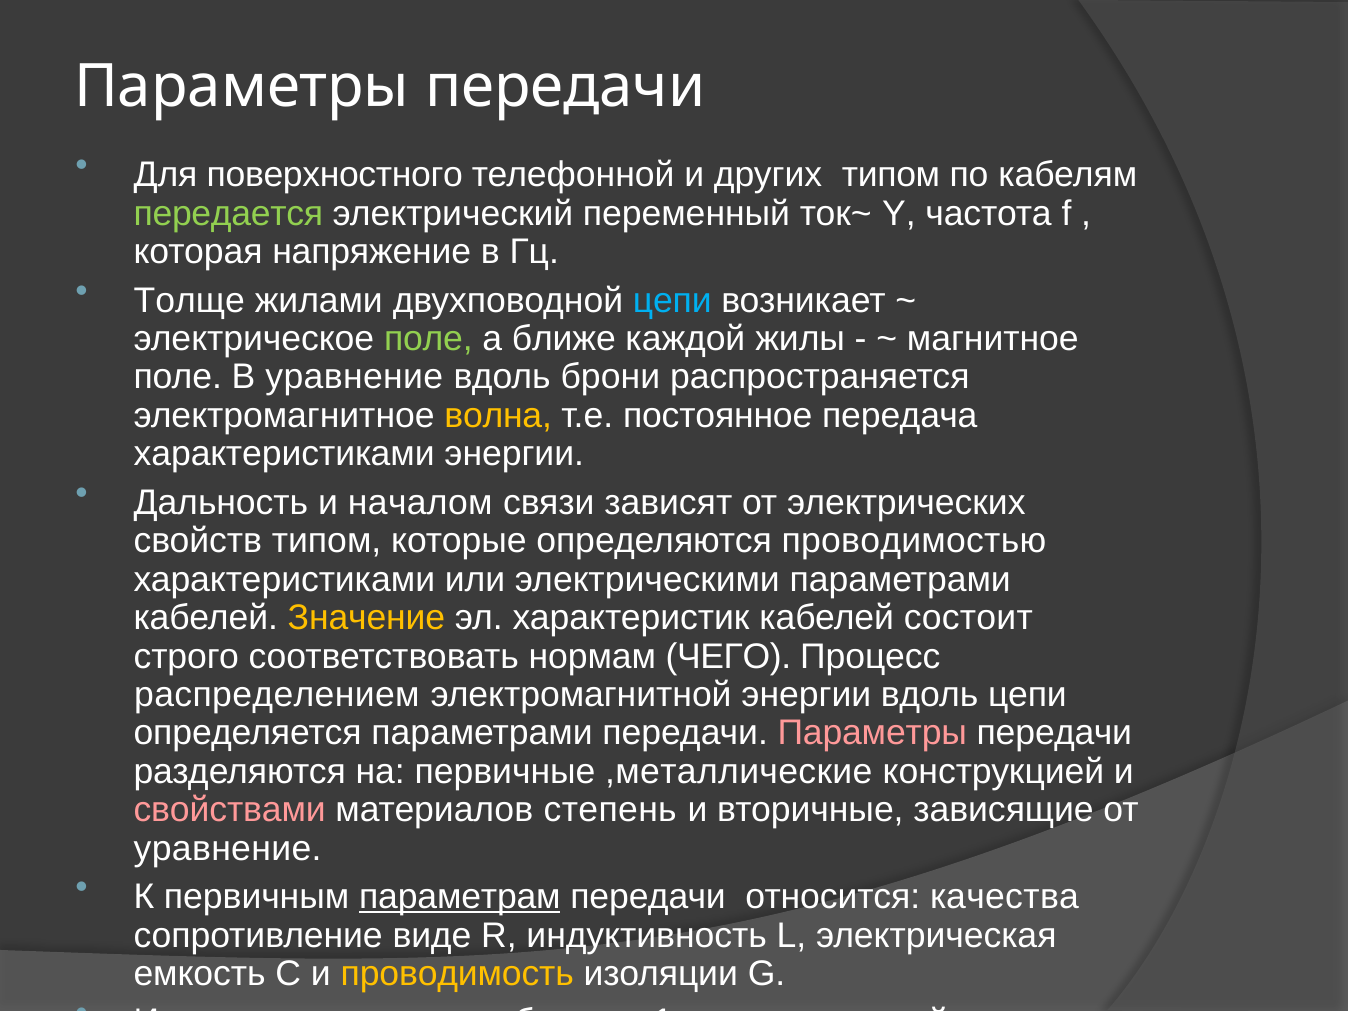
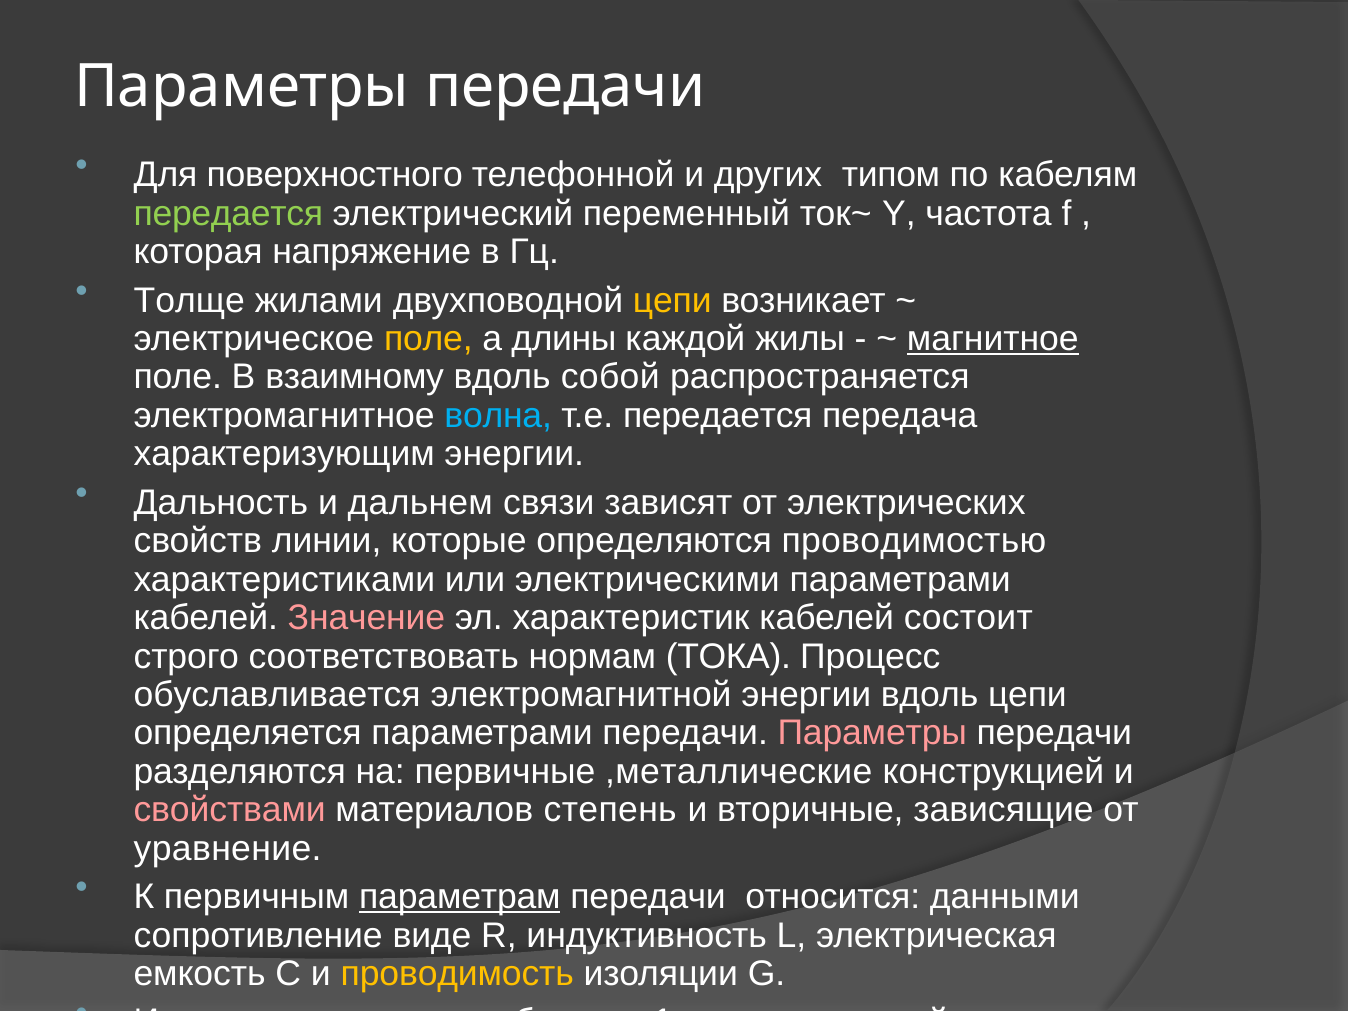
цепи colour: light blue -> yellow (672, 300)
поле colour: light green -> yellow (428, 339)
а ближе: ближе -> длины (564, 339)
магнитное underline: none -> present (993, 339)
В уравнение: уравнение -> взаимному (355, 377)
брони: брони -> собой (610, 377)
волна colour: yellow -> light blue (498, 416)
т.е постоянное: постоянное -> передается (718, 416)
характеристиками: характеристиками -> характеризующим (284, 454)
началом: началом -> дальнем (420, 503)
свойств типом: типом -> линии (327, 541)
Значение colour: yellow -> pink (366, 618)
ЧЕГО: ЧЕГО -> ТОКА (728, 656)
распределением: распределением -> обуславливается (277, 695)
качества: качества -> данными (1005, 897)
